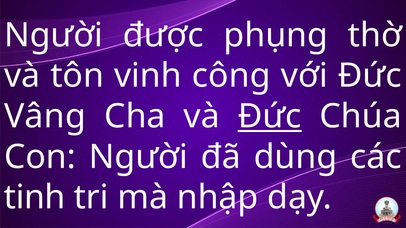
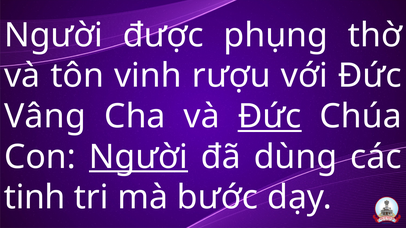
công: công -> rượu (231, 76)
Người underline: none -> present (138, 157)
nhập: nhập -> bước (218, 198)
